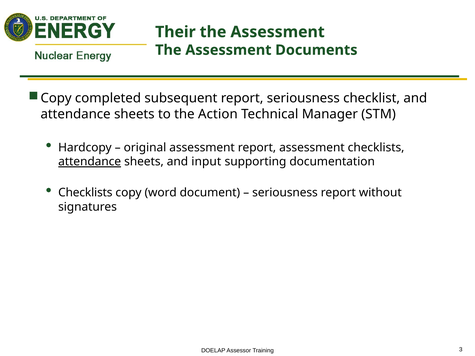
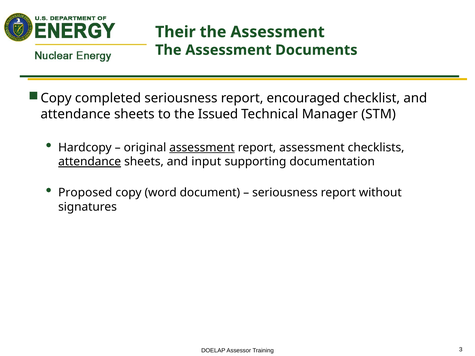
completed subsequent: subsequent -> seriousness (181, 98)
report seriousness: seriousness -> encouraged (303, 98)
Action: Action -> Issued (218, 114)
assessment underline: none -> present (202, 148)
Checklists: Checklists -> Proposed (85, 193)
